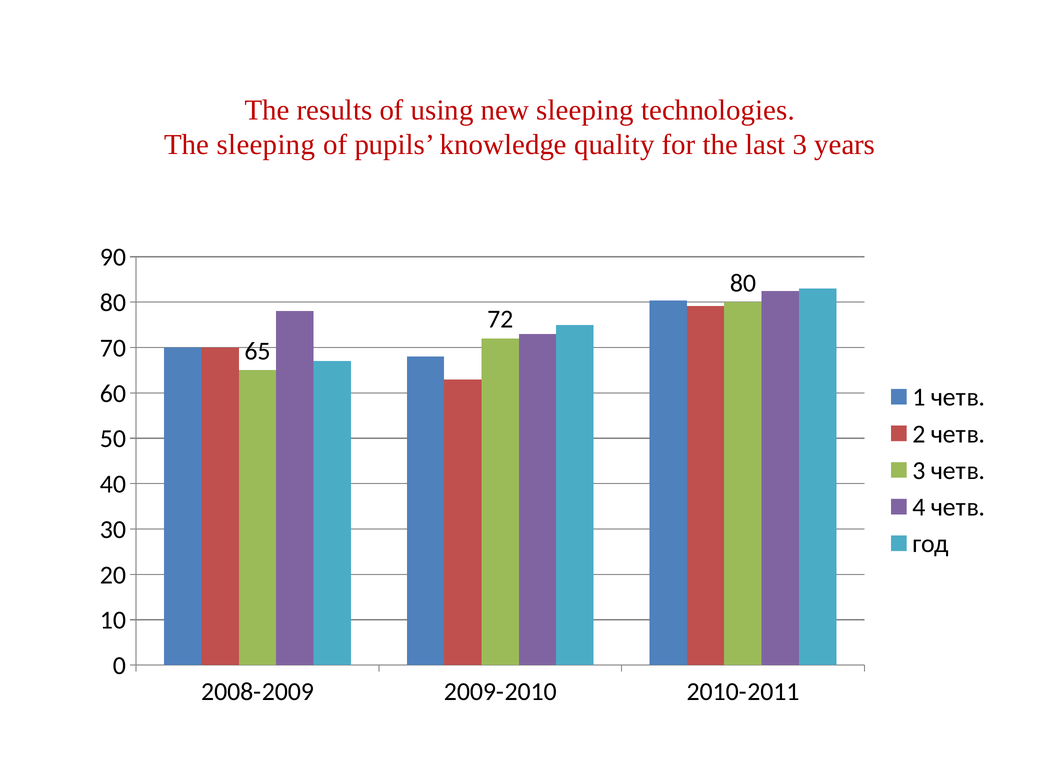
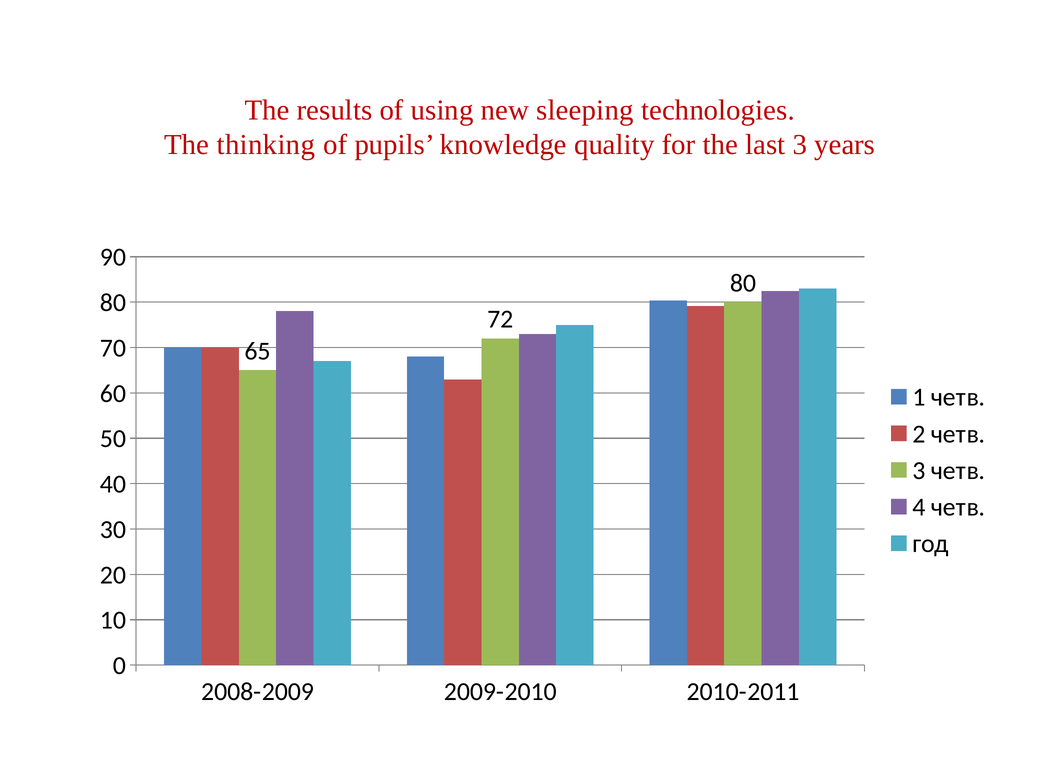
The sleeping: sleeping -> thinking (266, 145)
